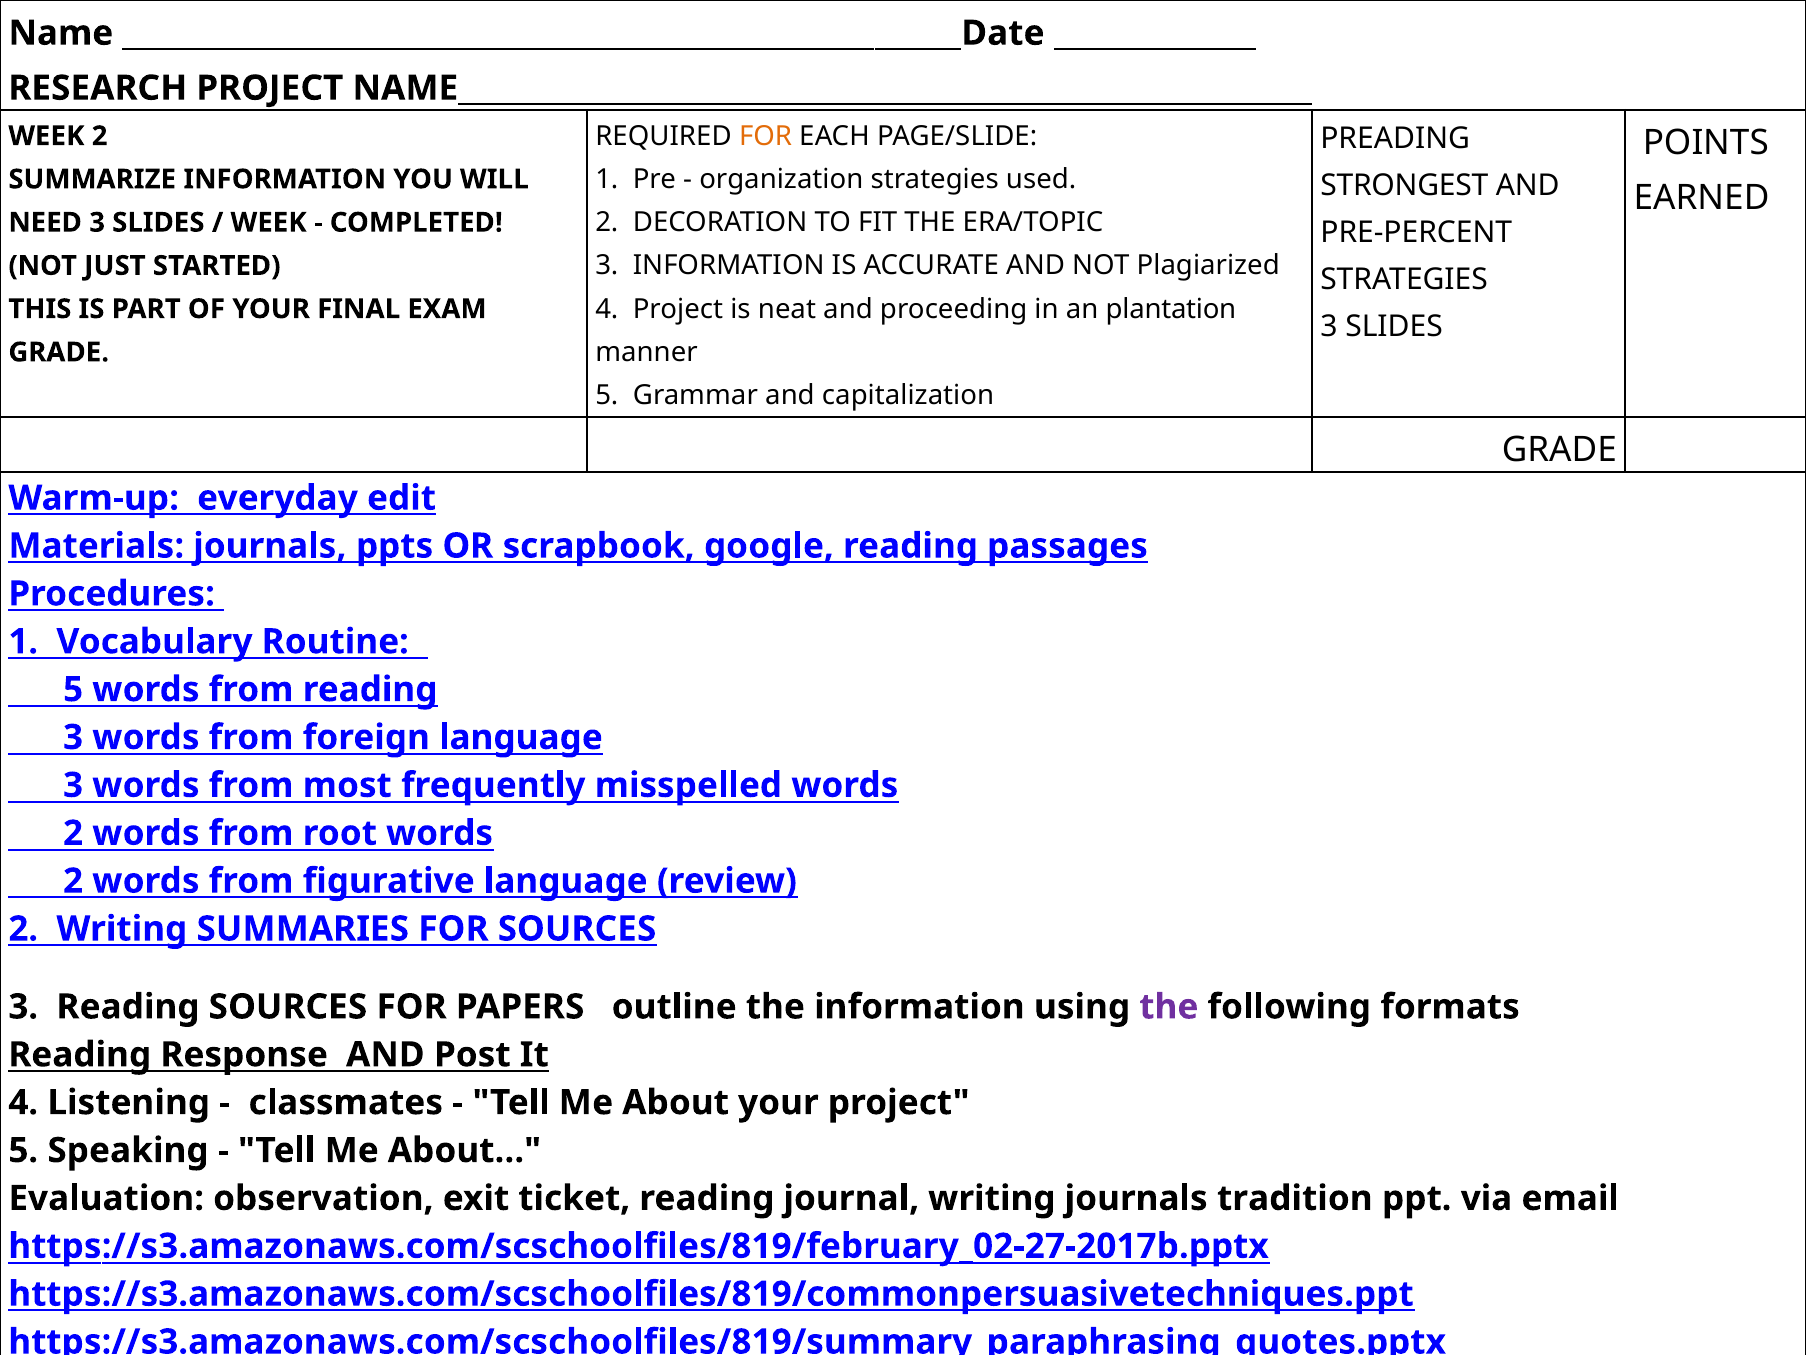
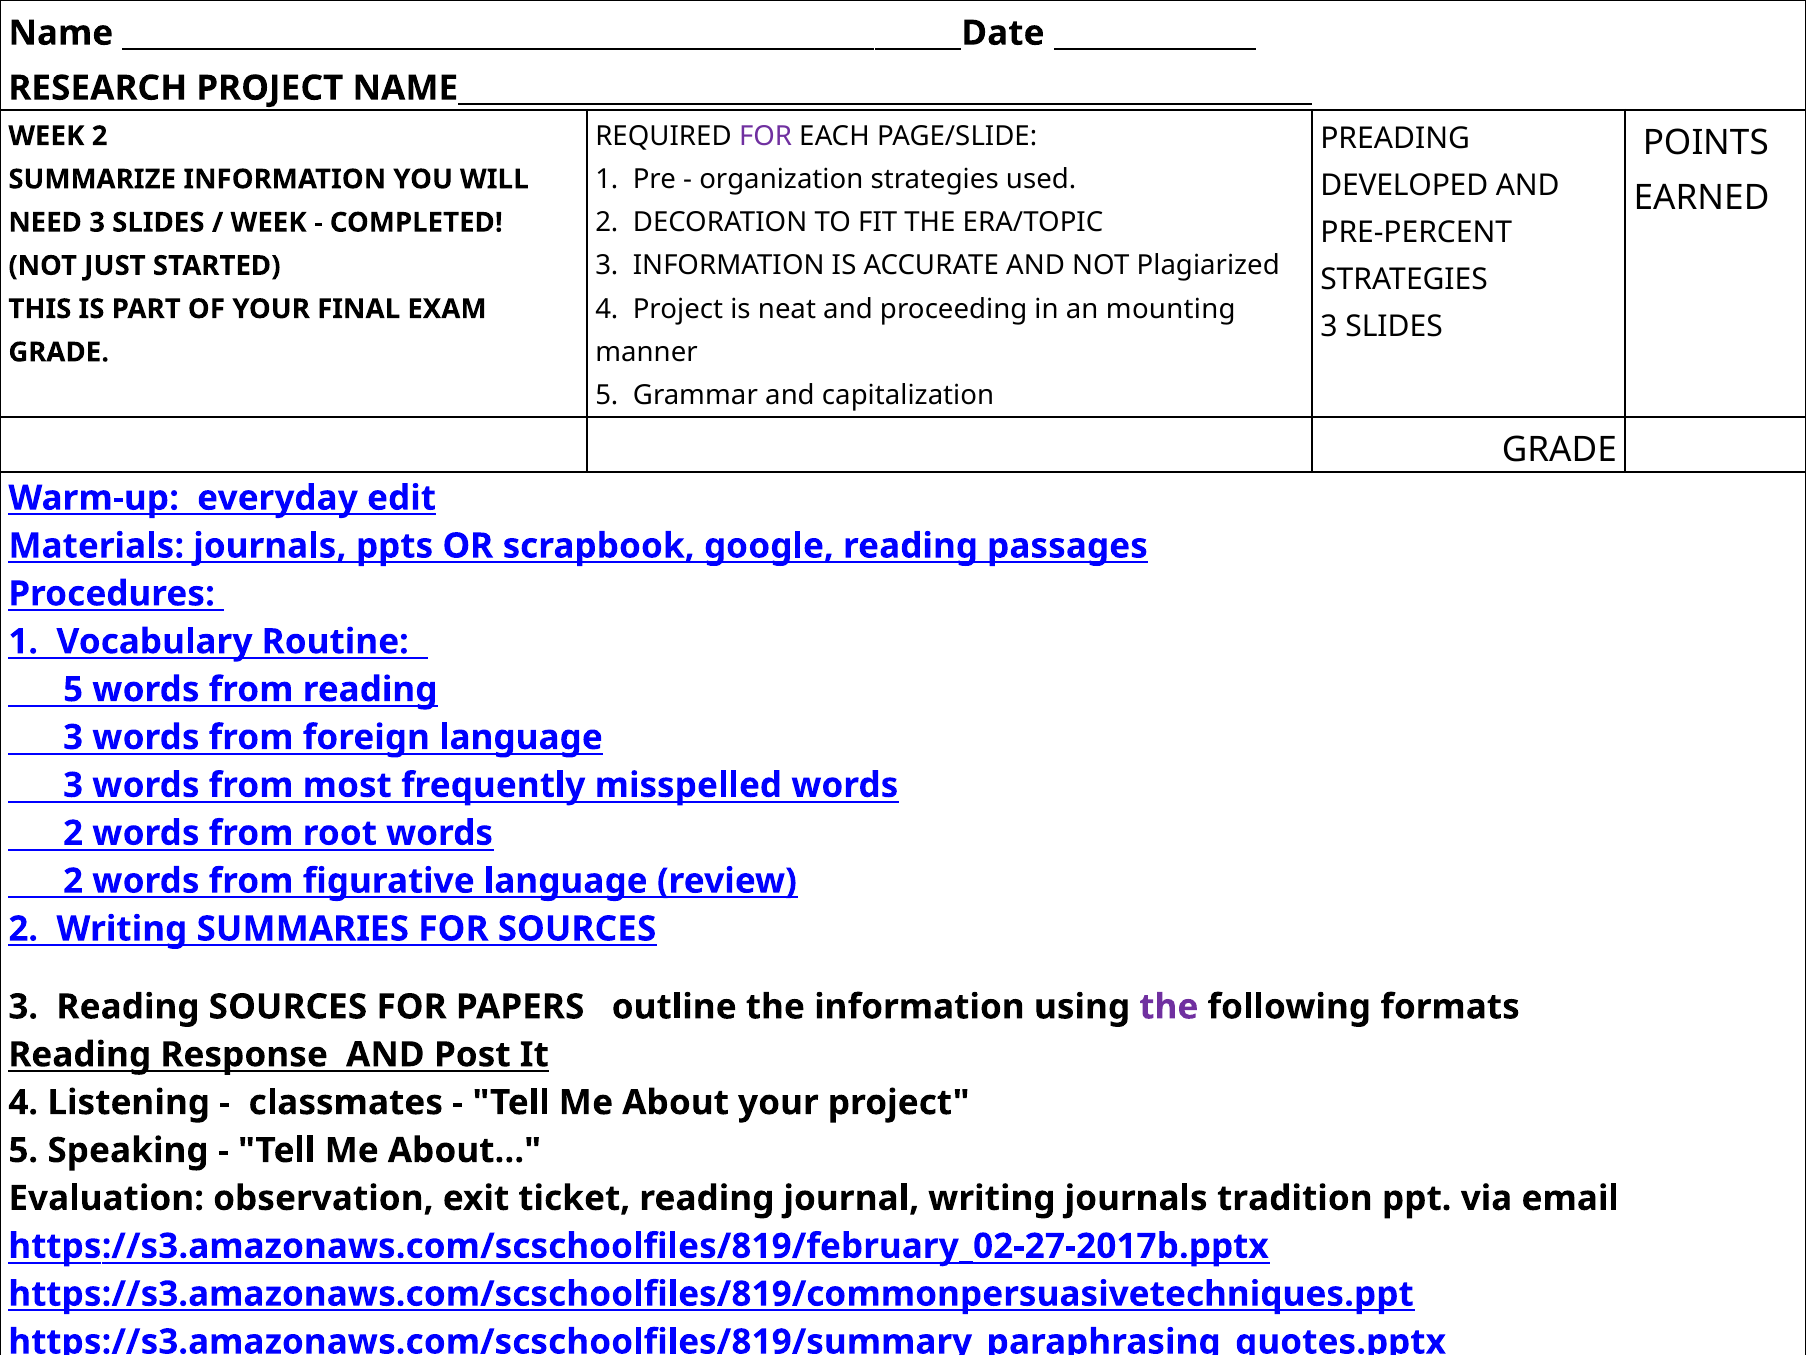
FOR colour: orange -> purple (766, 136)
STRONGEST: STRONGEST -> DEVELOPED (1404, 185)
plantation: plantation -> mounting (1171, 309)
